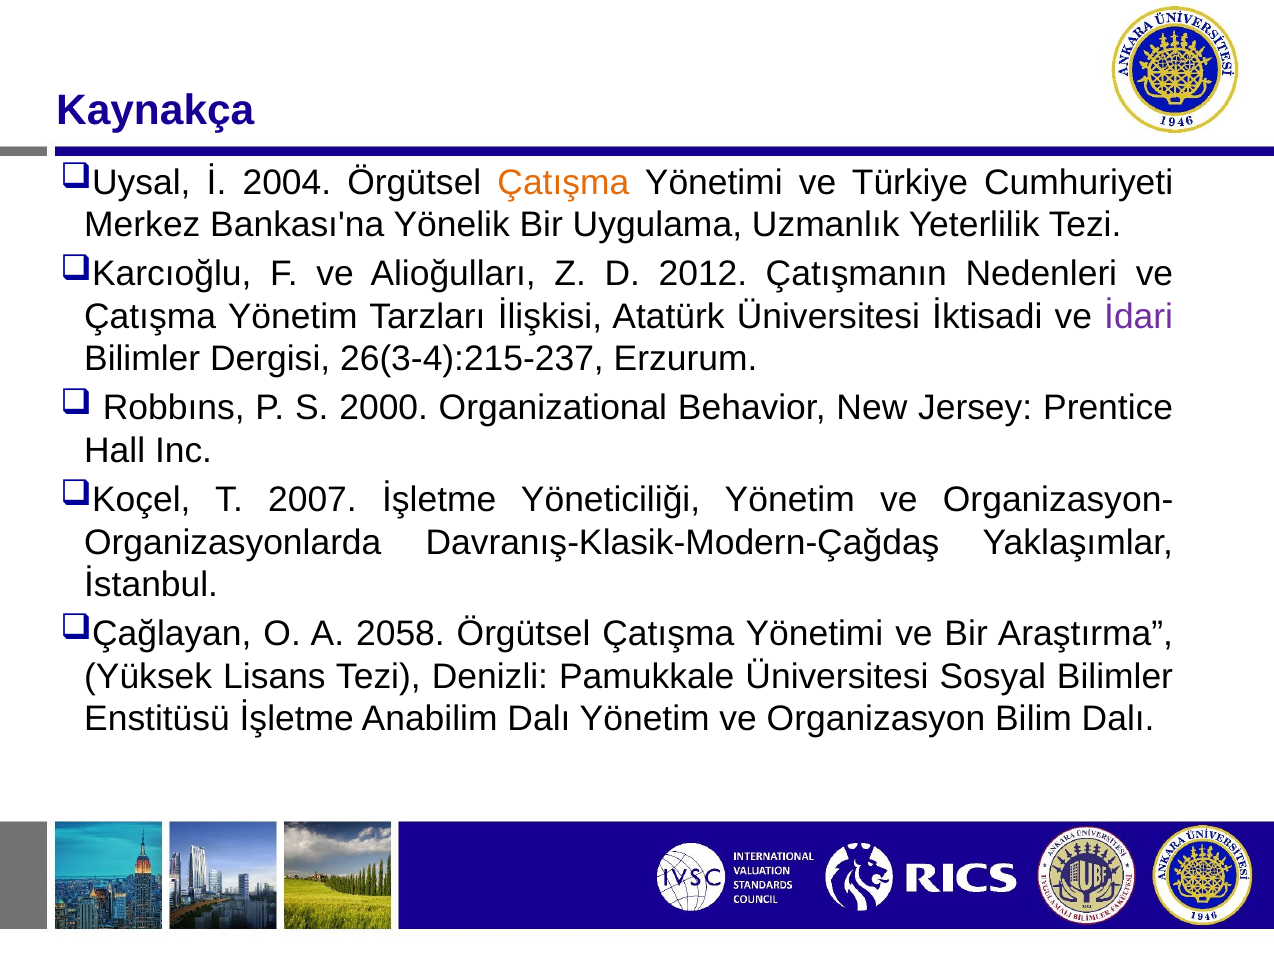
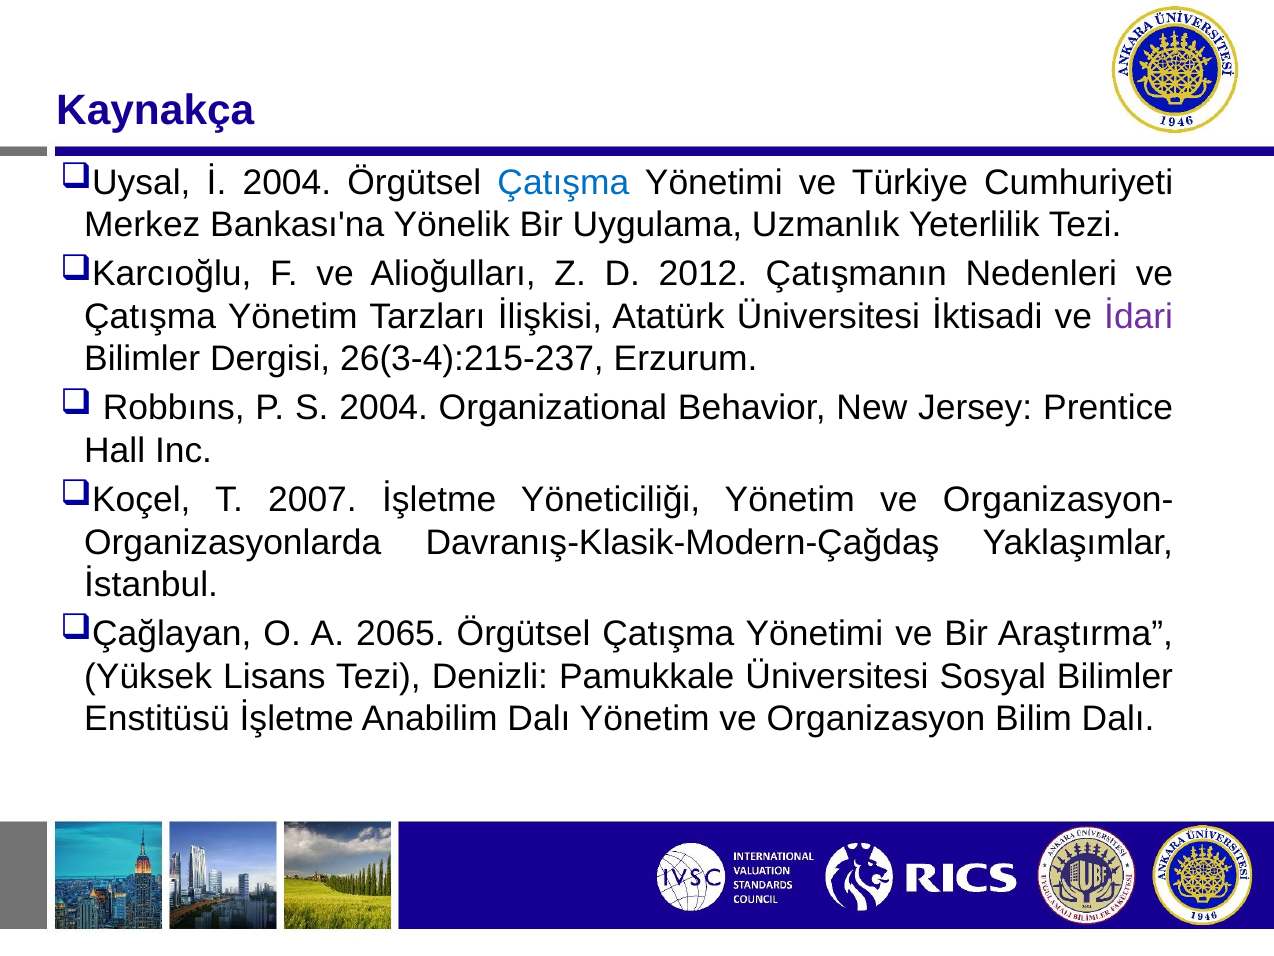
Çatışma colour: orange -> blue (563, 182)
S 2000: 2000 -> 2004 (384, 408)
2058: 2058 -> 2065 (400, 634)
